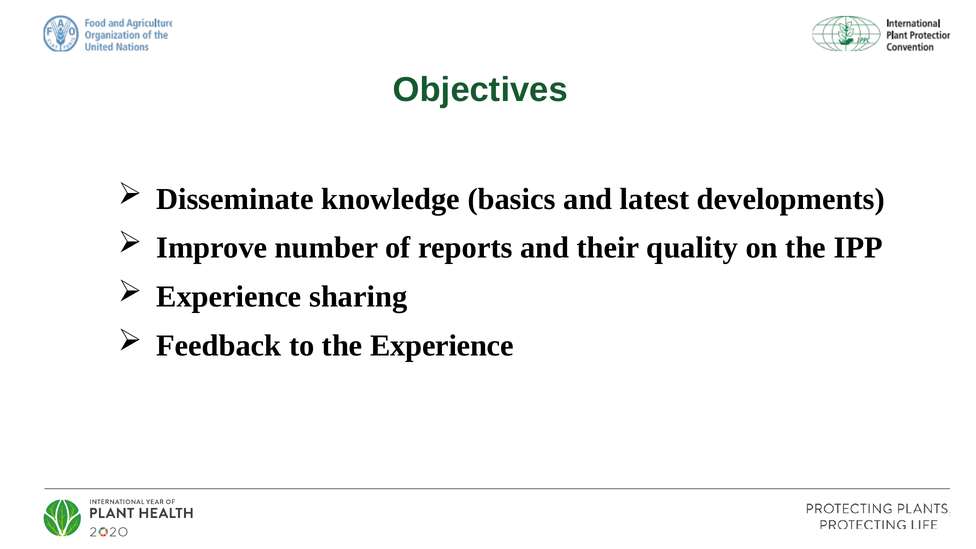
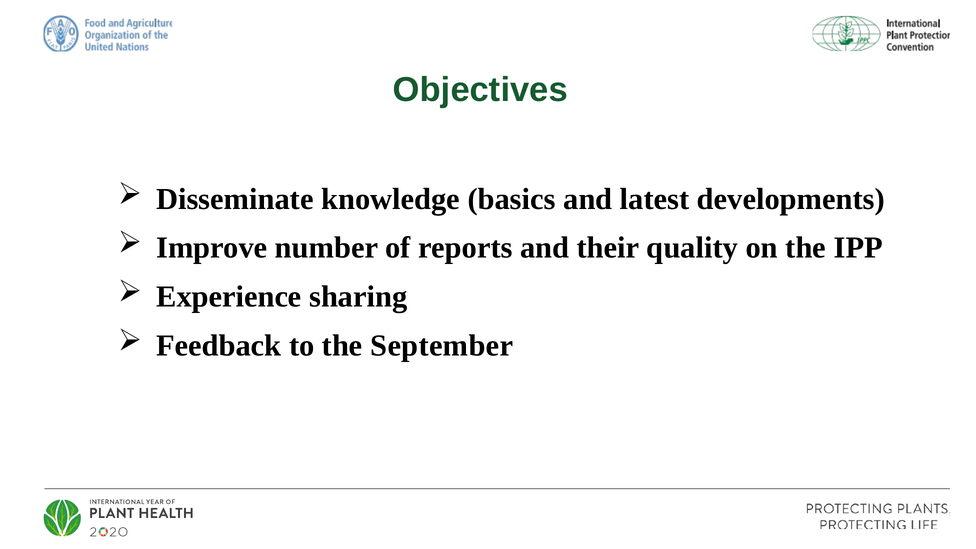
the Experience: Experience -> September (442, 346)
